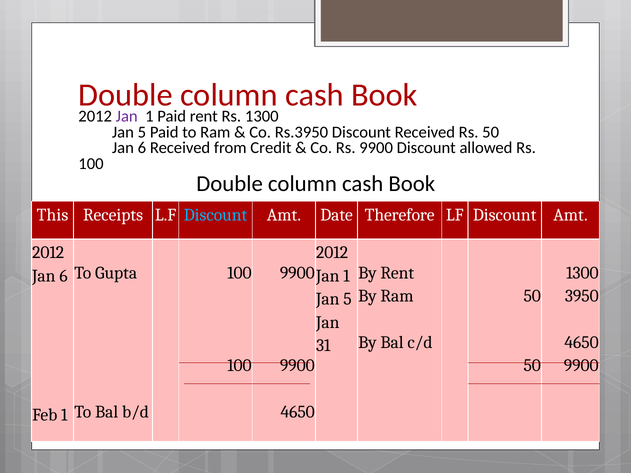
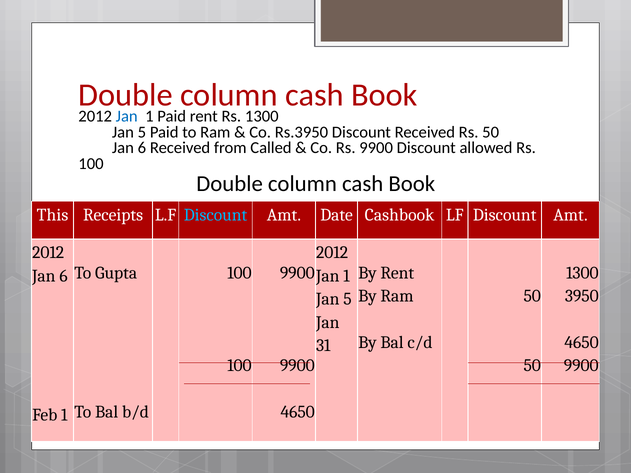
Jan colour: purple -> blue (127, 116)
Credit: Credit -> Called (271, 148)
Therefore: Therefore -> Cashbook (400, 215)
